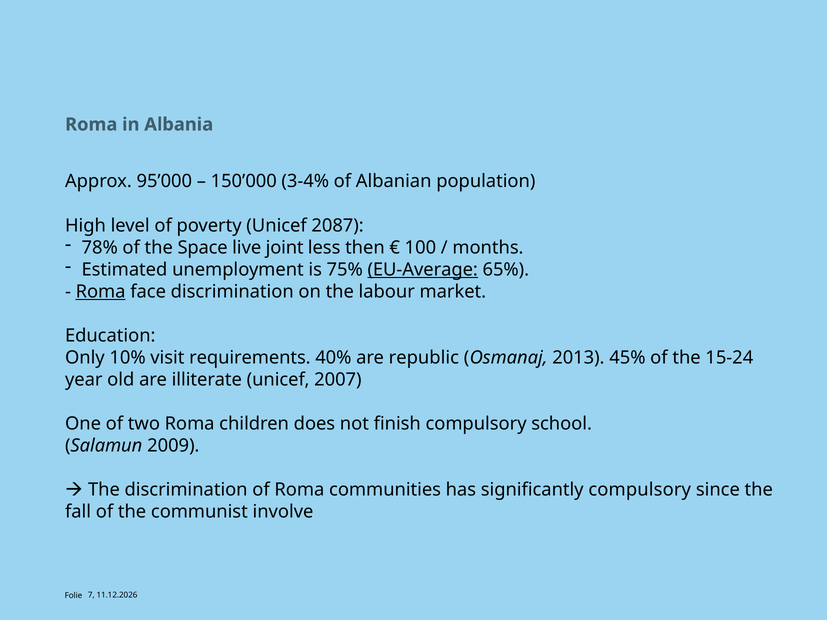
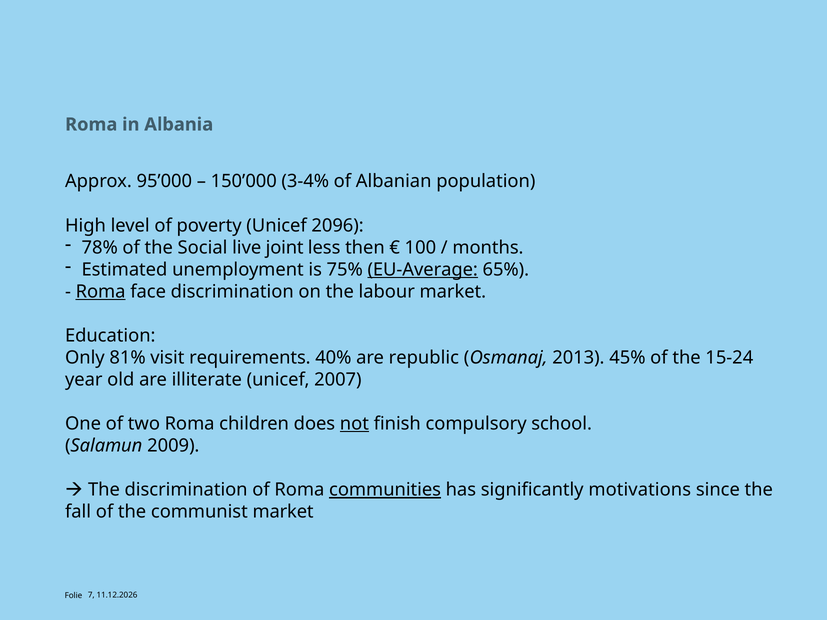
2087: 2087 -> 2096 (338, 226)
Space: Space -> Social (202, 248)
10%: 10% -> 81% (128, 358)
not underline: none -> present (354, 424)
communities underline: none -> present (385, 490)
significantly compulsory: compulsory -> motivations (640, 490)
communist involve: involve -> market (283, 512)
